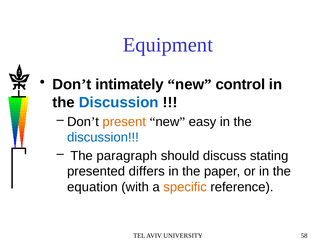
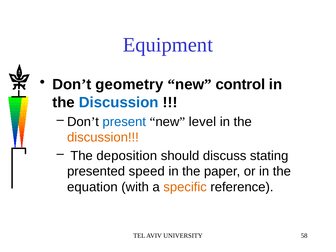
intimately: intimately -> geometry (129, 84)
present colour: orange -> blue (124, 122)
easy: easy -> level (202, 122)
discussion colour: blue -> orange (103, 137)
paragraph: paragraph -> deposition (127, 156)
differs: differs -> speed (147, 171)
